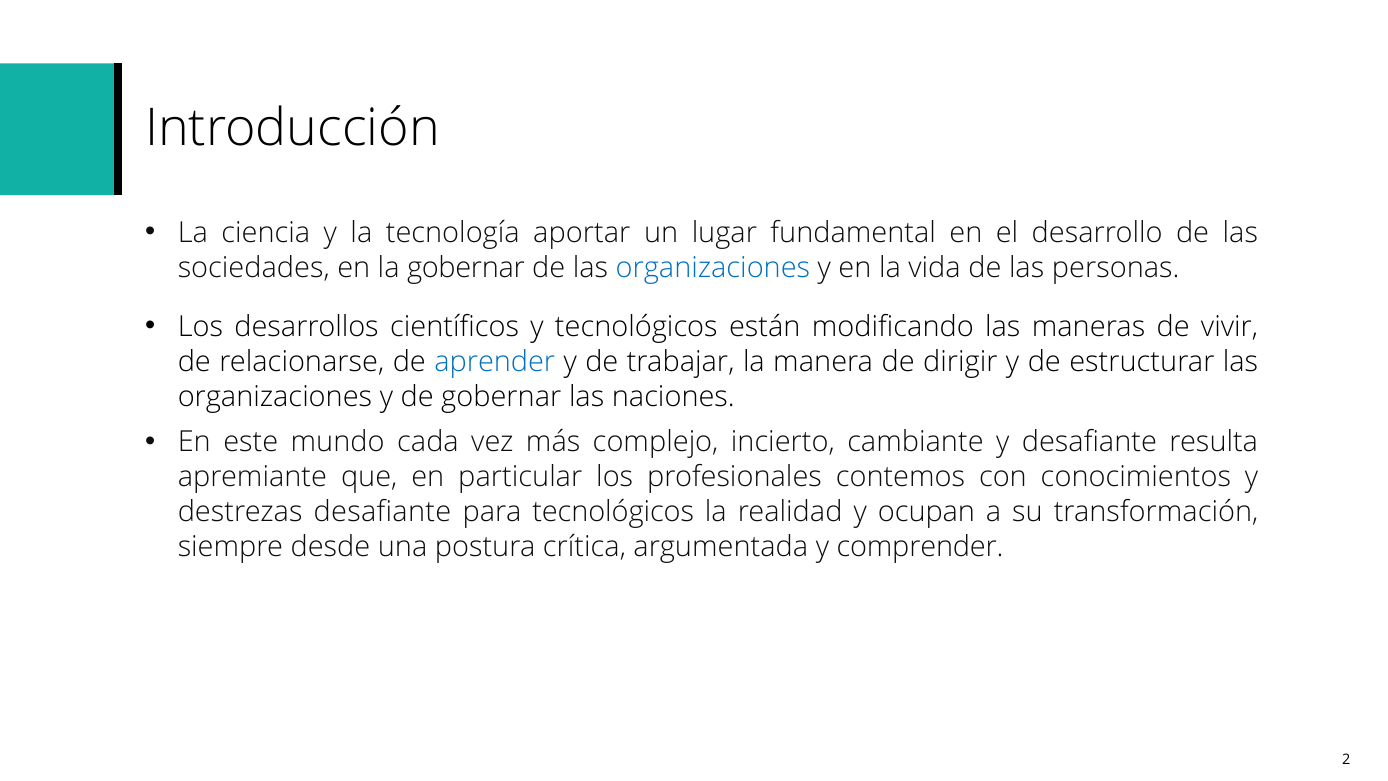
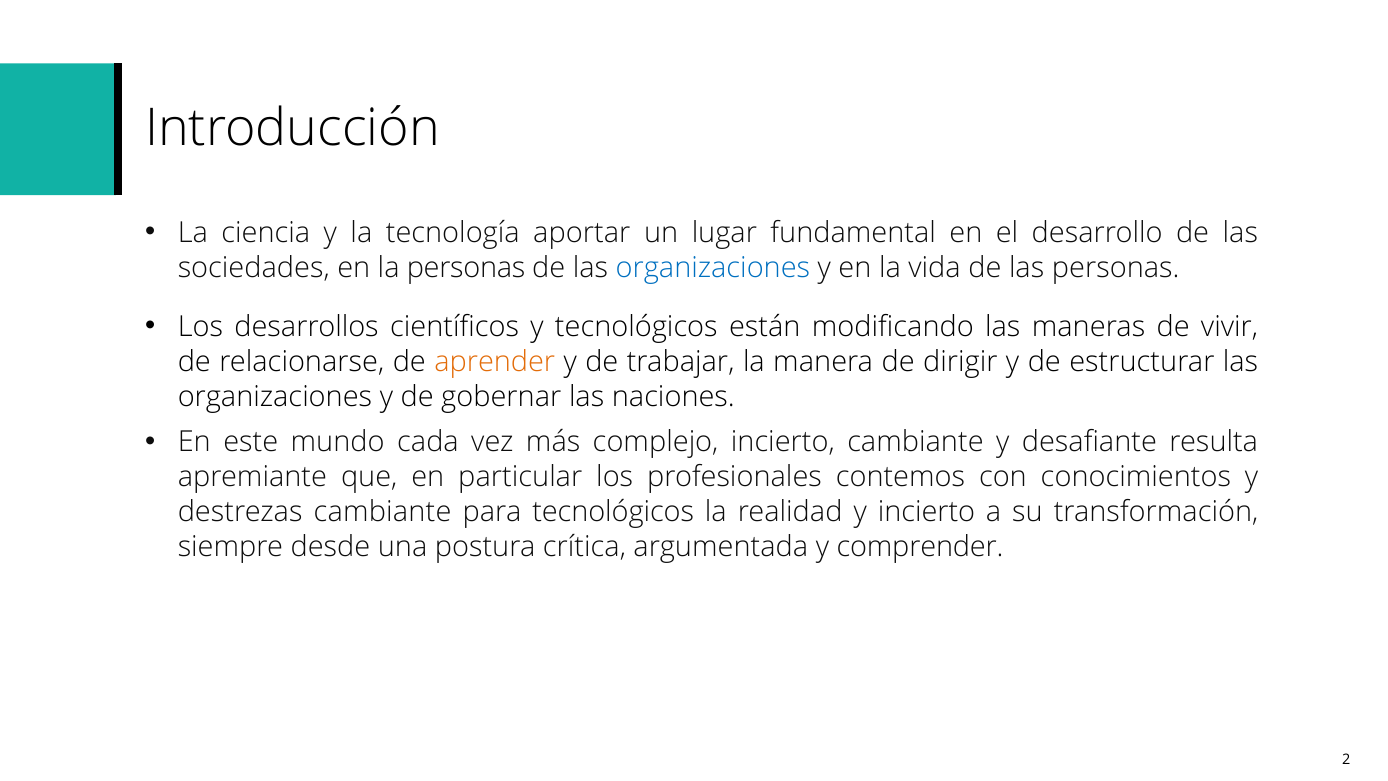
la gobernar: gobernar -> personas (466, 268)
aprender colour: blue -> orange (495, 362)
destrezas desafiante: desafiante -> cambiante (383, 512)
y ocupan: ocupan -> incierto (926, 512)
